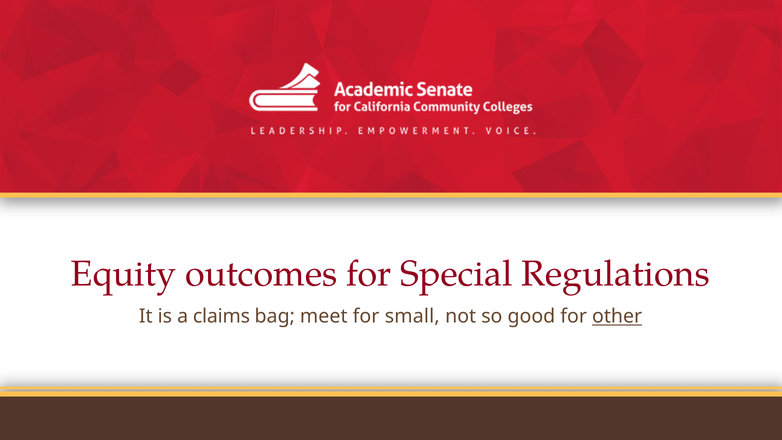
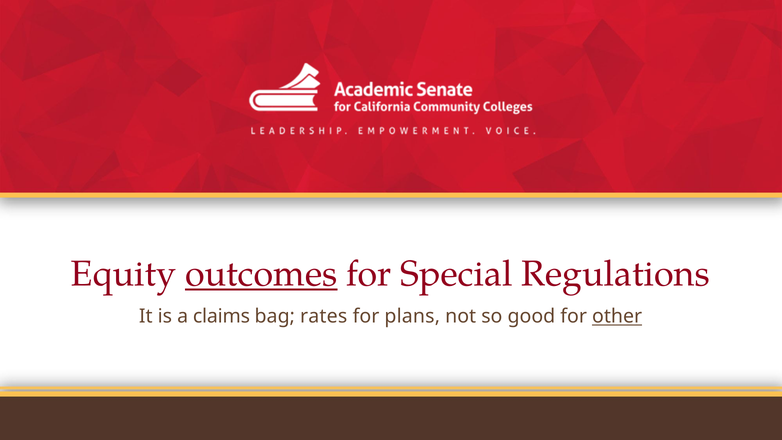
outcomes underline: none -> present (261, 274)
meet: meet -> rates (324, 316)
small: small -> plans (412, 316)
